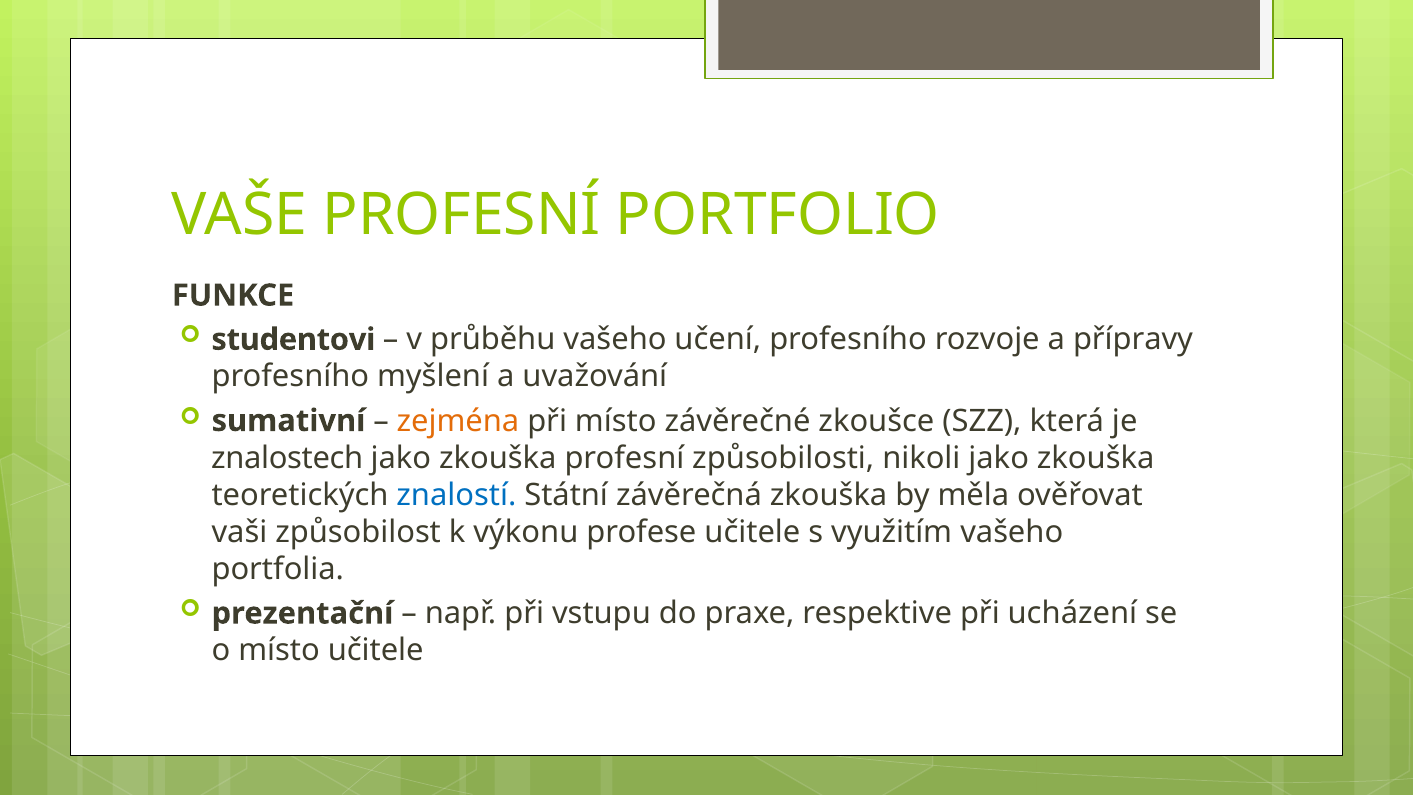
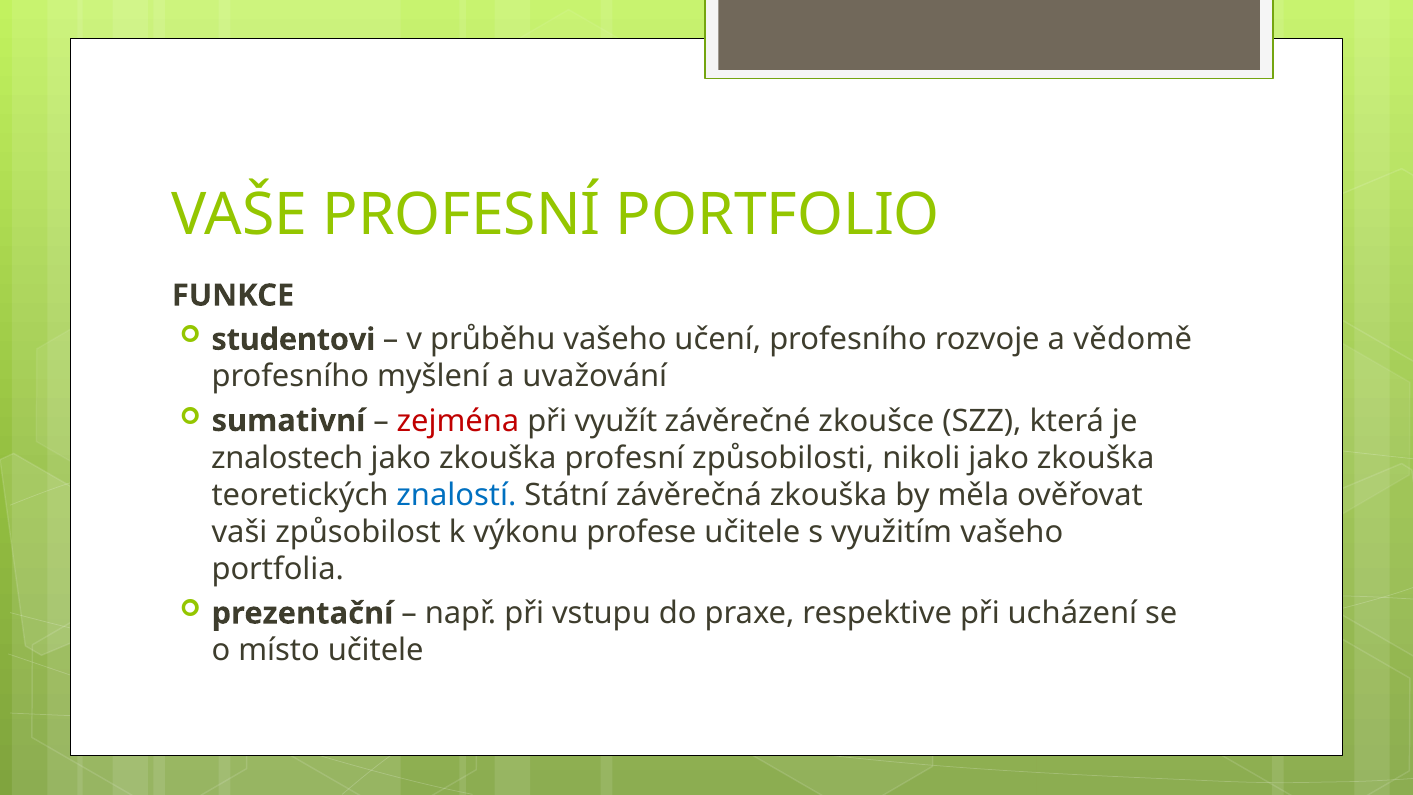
přípravy: přípravy -> vědomě (1133, 339)
zejména colour: orange -> red (458, 421)
při místo: místo -> využít (616, 421)
